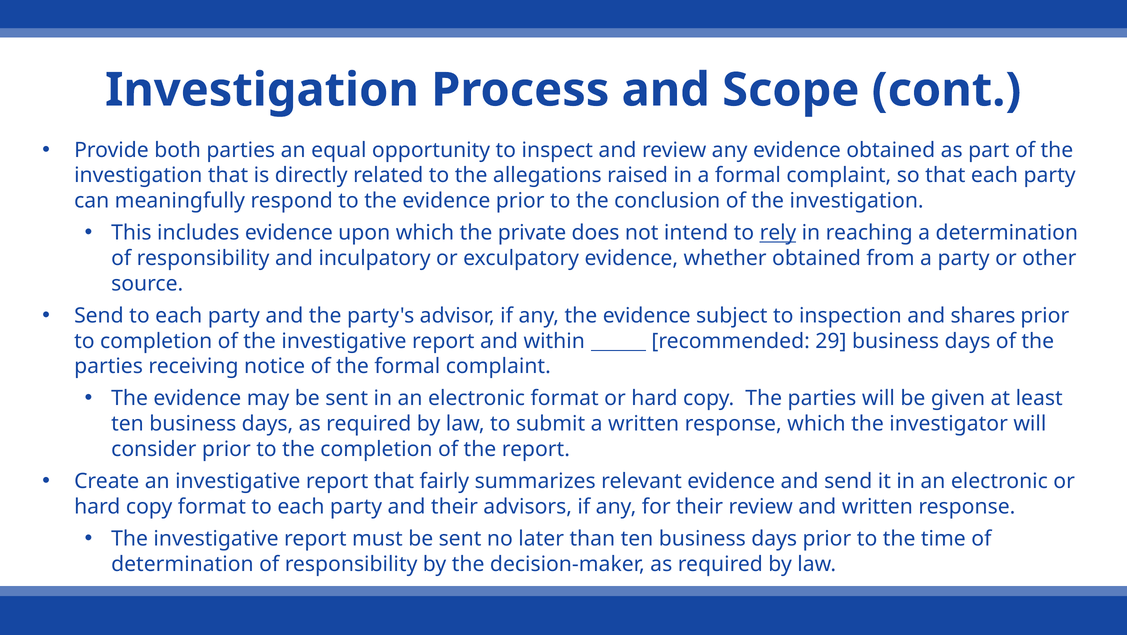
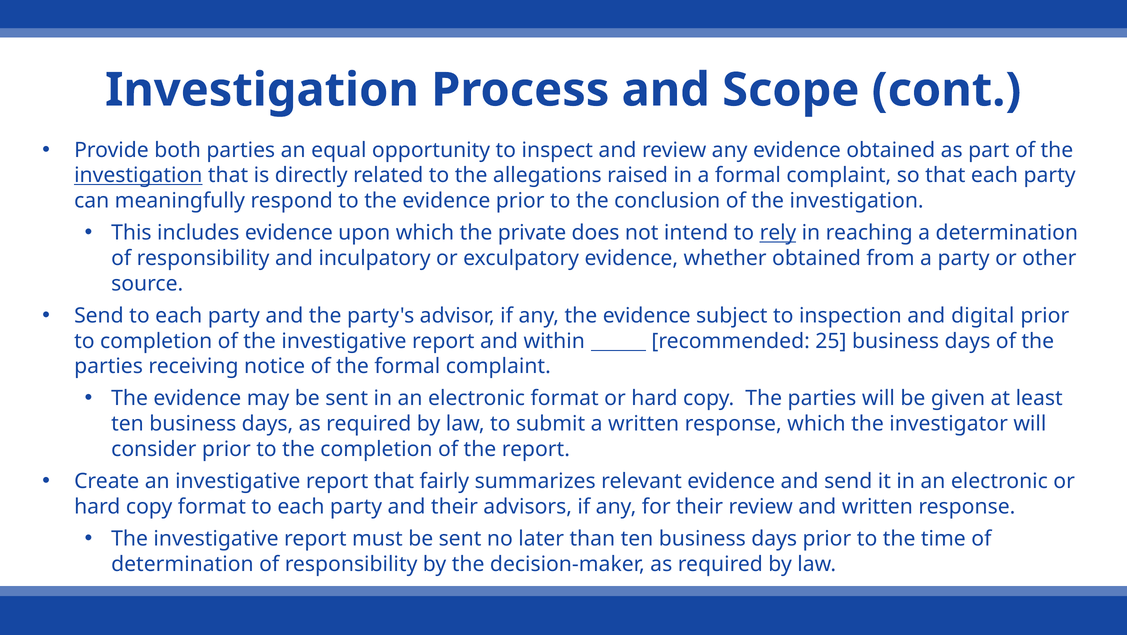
investigation underline: none -> present (138, 176)
shares: shares -> digital (983, 316)
29: 29 -> 25 (831, 341)
